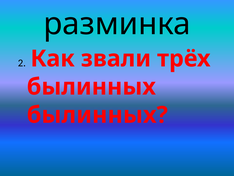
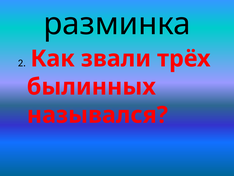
былинных: былинных -> назывался (97, 115)
